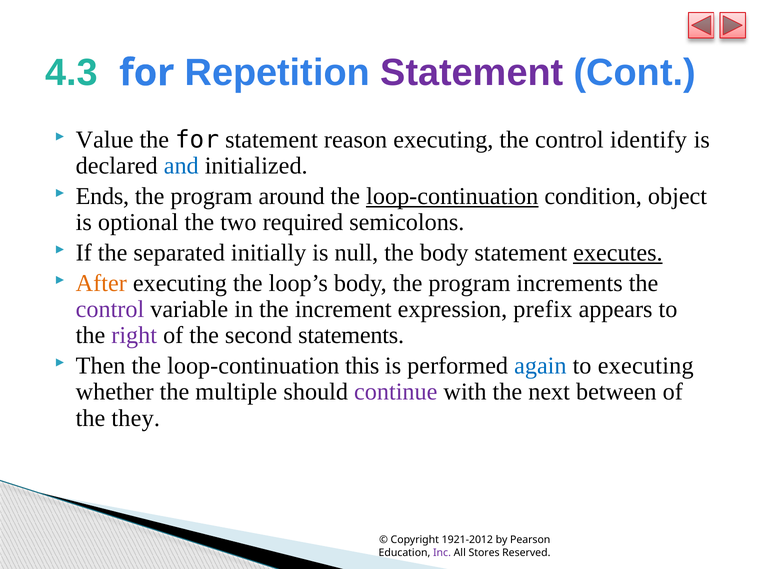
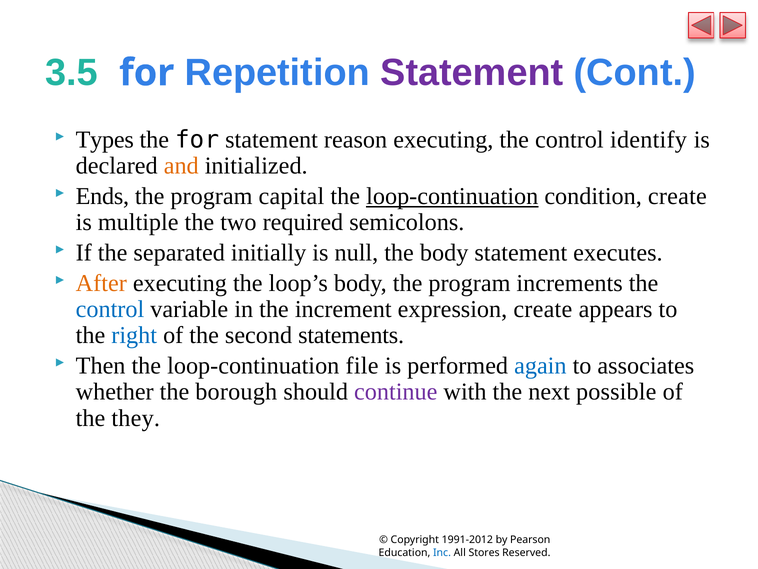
4.3: 4.3 -> 3.5 (72, 73)
Value: Value -> Types (105, 139)
and colour: blue -> orange (181, 166)
around: around -> capital (291, 196)
condition object: object -> create (677, 196)
optional: optional -> multiple (138, 222)
executes underline: present -> none (618, 252)
control colour: purple -> blue (110, 309)
expression prefix: prefix -> create (543, 309)
right colour: purple -> blue (134, 335)
this: this -> file (362, 365)
to executing: executing -> associates (646, 365)
multiple: multiple -> borough (236, 392)
between: between -> possible (616, 392)
1921-2012: 1921-2012 -> 1991-2012 (467, 539)
Inc colour: purple -> blue (442, 552)
